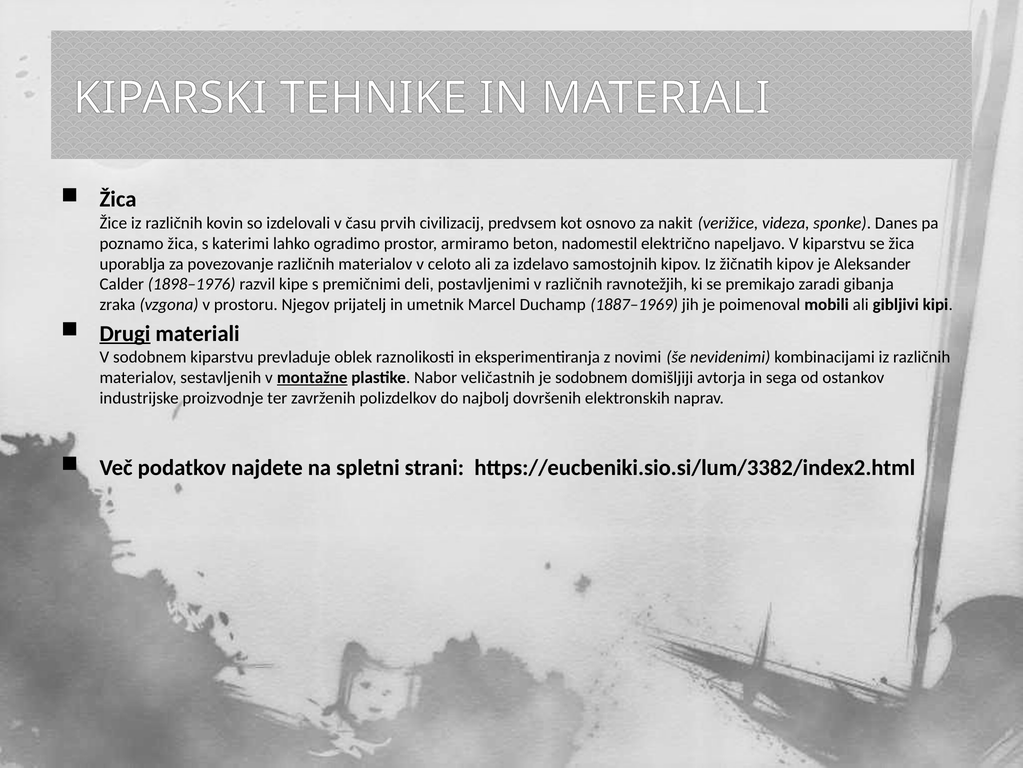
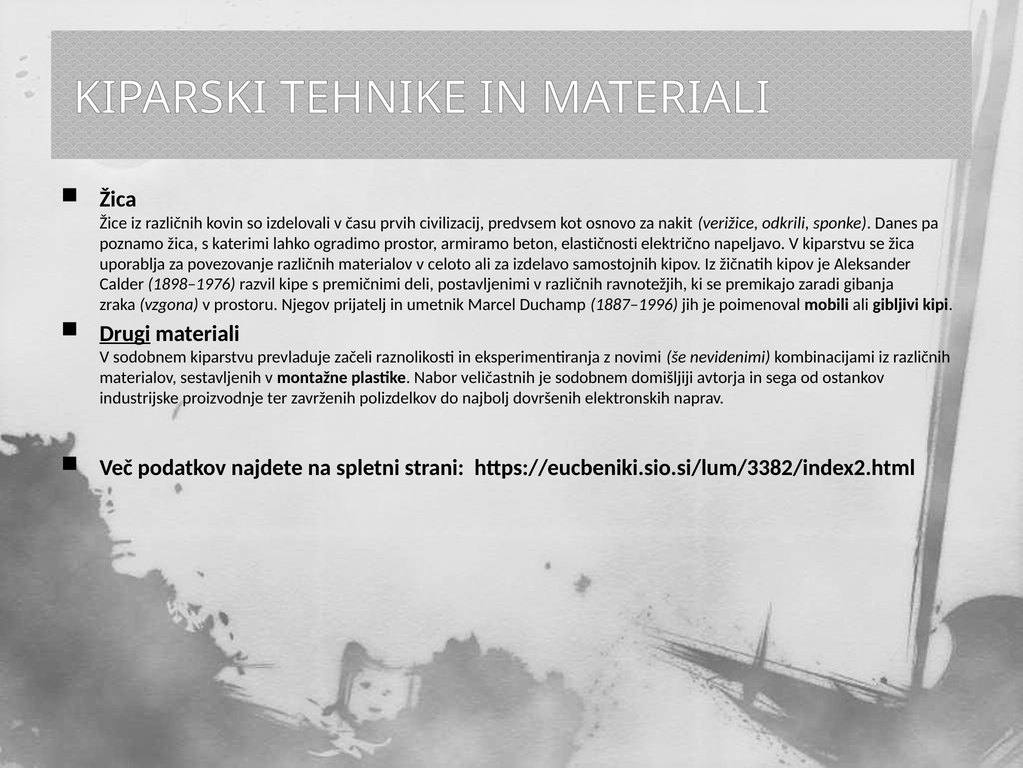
videza: videza -> odkrili (786, 223)
nadomestil: nadomestil -> elastičnosti (599, 243)
1887–1969: 1887–1969 -> 1887–1996 (634, 305)
oblek: oblek -> začeli (353, 357)
montažne underline: present -> none (312, 377)
